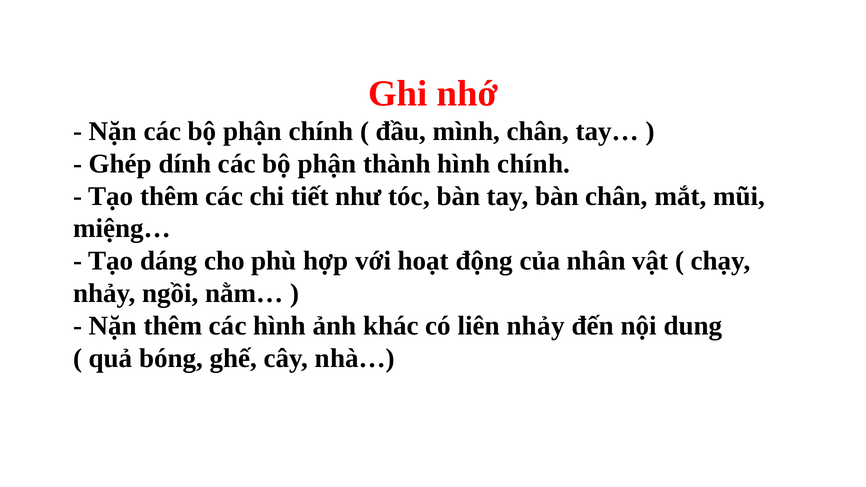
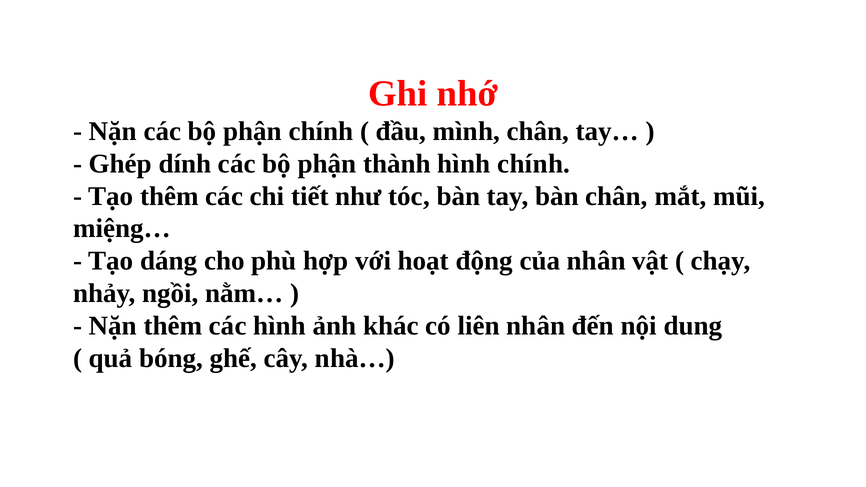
liên nhảy: nhảy -> nhân (536, 326)
